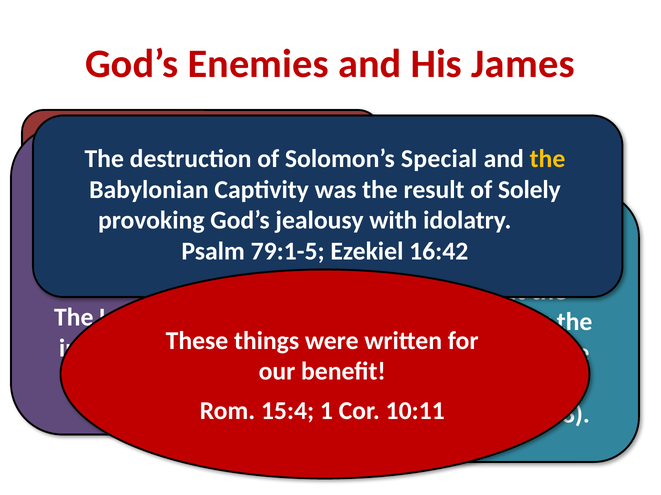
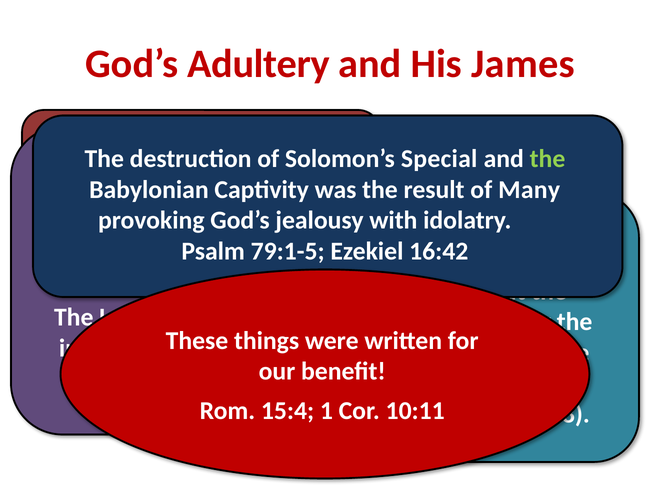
God’s Enemies: Enemies -> Adultery (258, 64)
the colour: yellow -> light green (548, 159)
Solely: Solely -> Many (529, 190)
